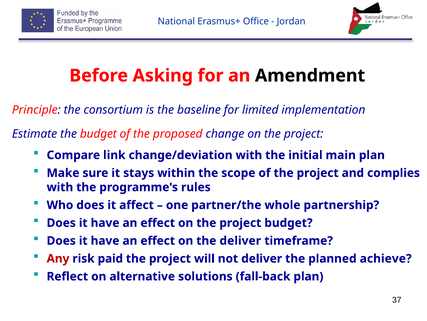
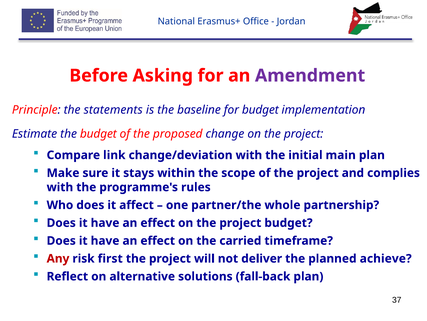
Amendment colour: black -> purple (310, 75)
consortium: consortium -> statements (113, 110)
for limited: limited -> budget (260, 110)
the deliver: deliver -> carried (240, 240)
paid: paid -> first (110, 258)
